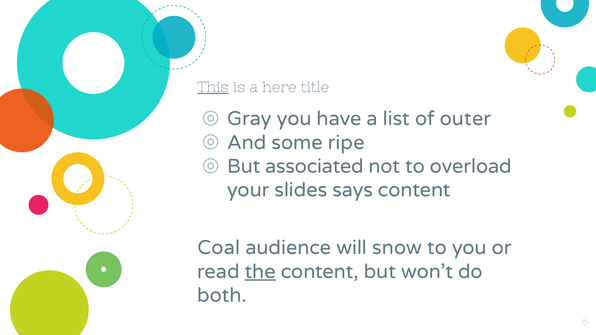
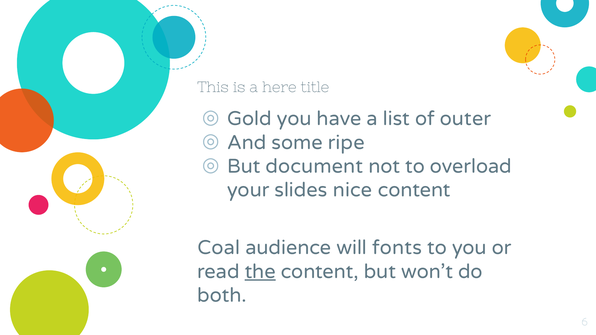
This underline: present -> none (213, 87)
Gray: Gray -> Gold (249, 119)
associated: associated -> document (314, 166)
says: says -> nice (352, 190)
snow: snow -> fonts (397, 248)
